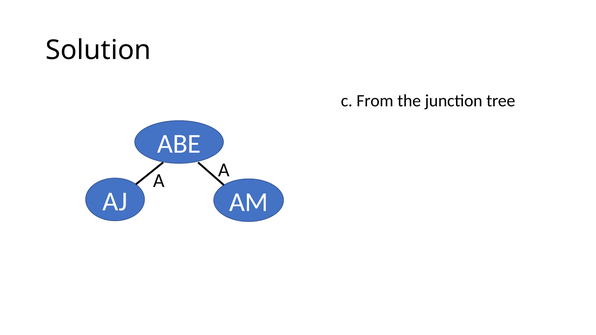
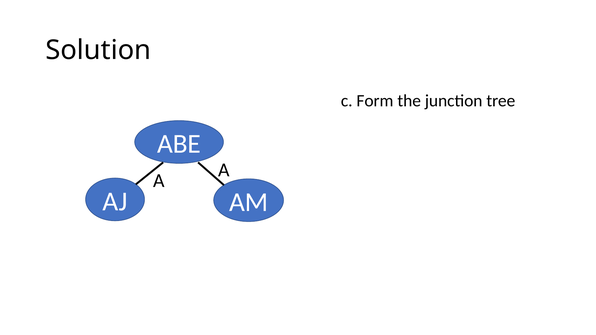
From: From -> Form (375, 101)
